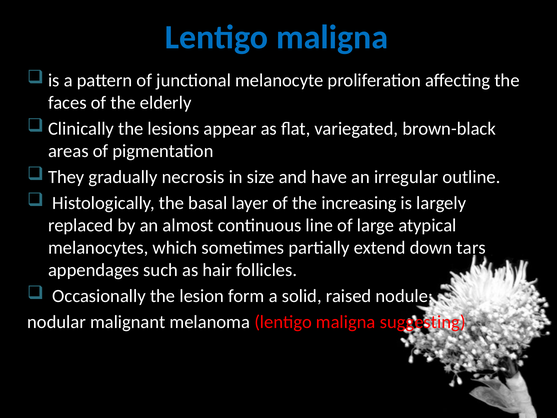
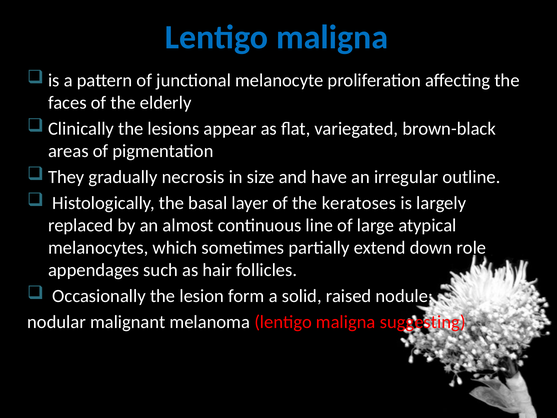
increasing: increasing -> keratoses (359, 203)
tars: tars -> role (471, 248)
